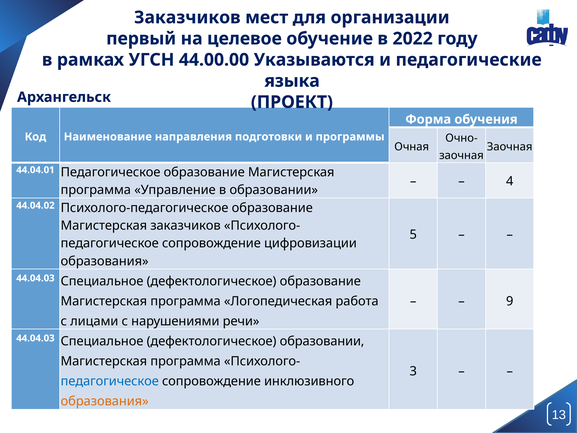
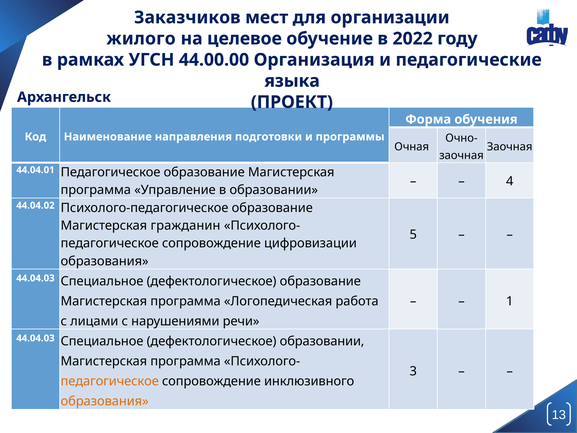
первый: первый -> жилого (141, 39)
Указываются: Указываются -> Организация (314, 60)
Магистерская заказчиков: заказчиков -> гражданин (185, 225)
9: 9 -> 1 (510, 301)
педагогическое colour: blue -> orange (110, 381)
